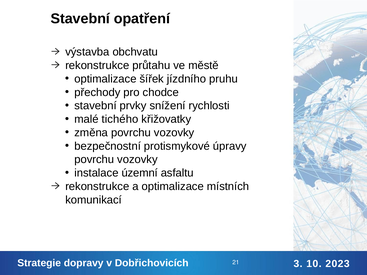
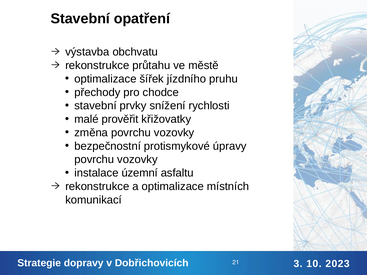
tichého: tichého -> prověřit (120, 119)
